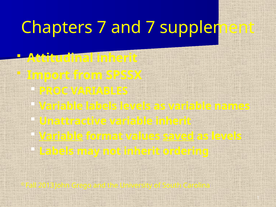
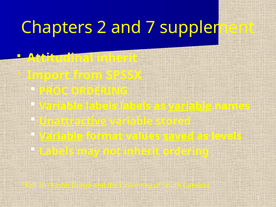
Chapters 7: 7 -> 2 (102, 28)
PROC VARIABLES: VARIABLES -> ORDERING (99, 91)
labels levels: levels -> labels (135, 106)
variable underline: none -> present (190, 106)
Unattractive underline: none -> present (73, 121)
variable inherit: inherit -> stored (173, 121)
